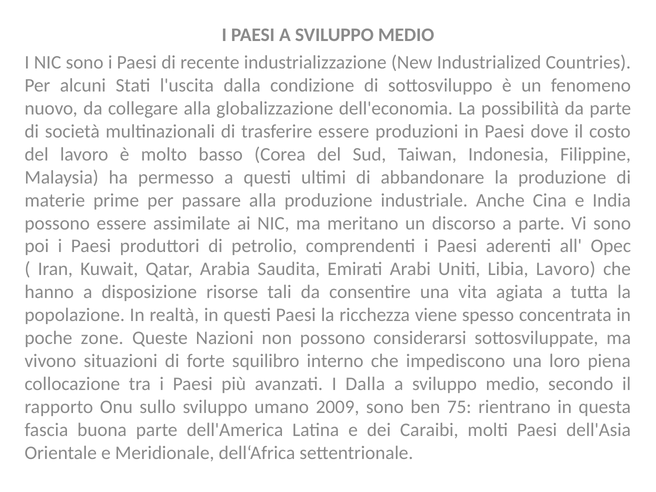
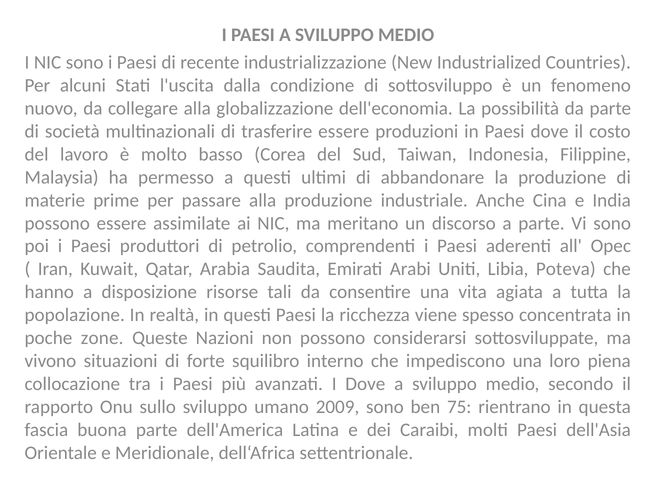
Libia Lavoro: Lavoro -> Poteva (566, 269)
I Dalla: Dalla -> Dove (365, 384)
